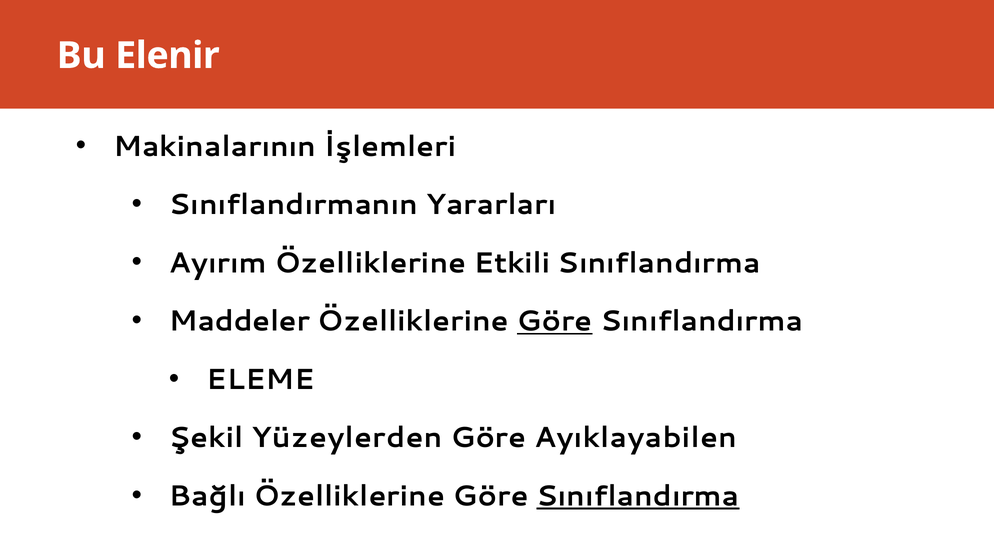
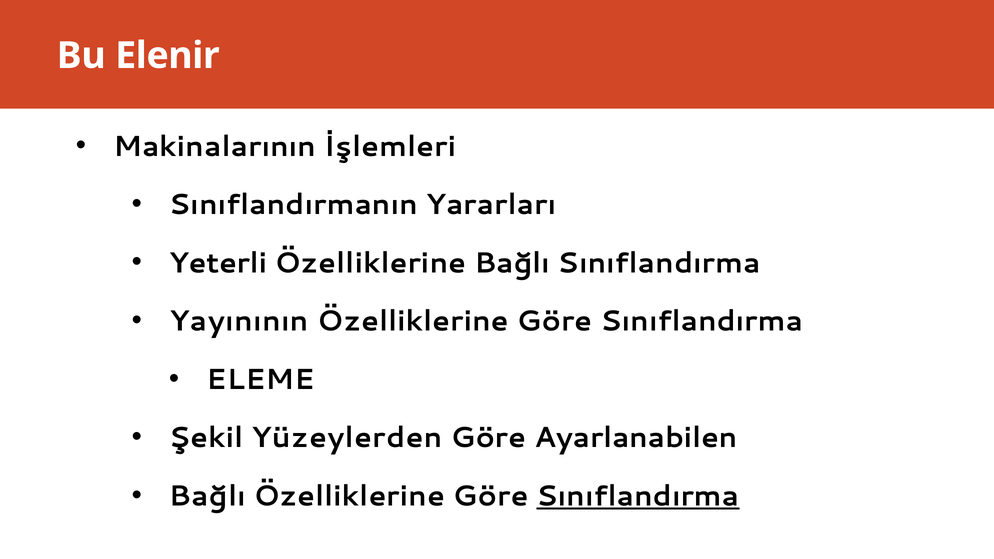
Ayırım: Ayırım -> Yeterli (218, 263)
Özelliklerine Etkili: Etkili -> Bağlı (512, 263)
Maddeler: Maddeler -> Yayınının (239, 321)
Göre underline: present -> none (555, 321)
Ayıklayabilen: Ayıklayabilen -> Ayarlanabilen (636, 438)
